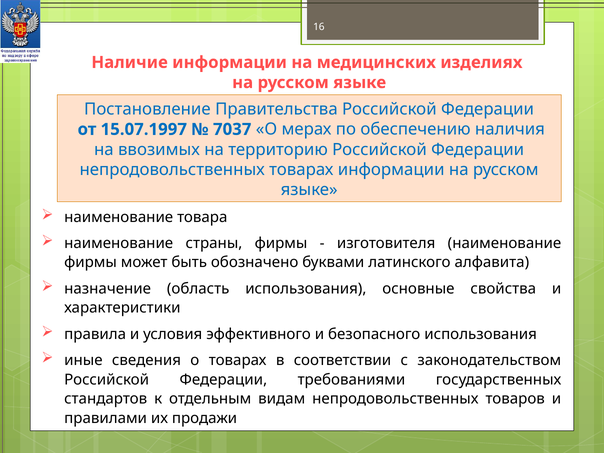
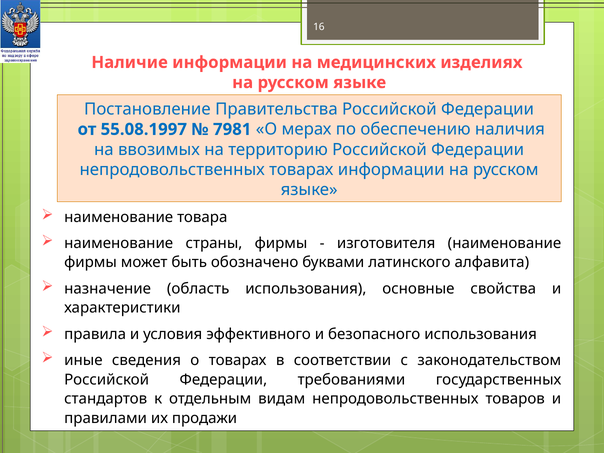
15.07.1997: 15.07.1997 -> 55.08.1997 (144, 129)
7037: 7037 -> 7981 (232, 129)
